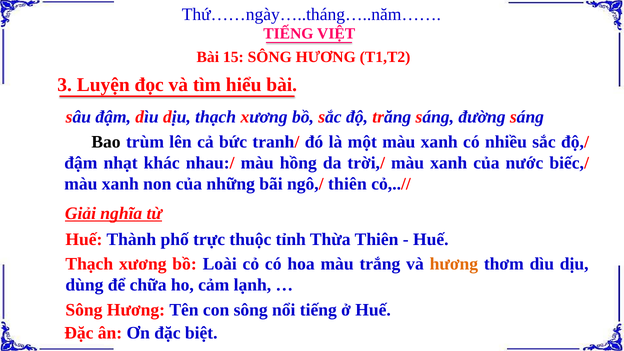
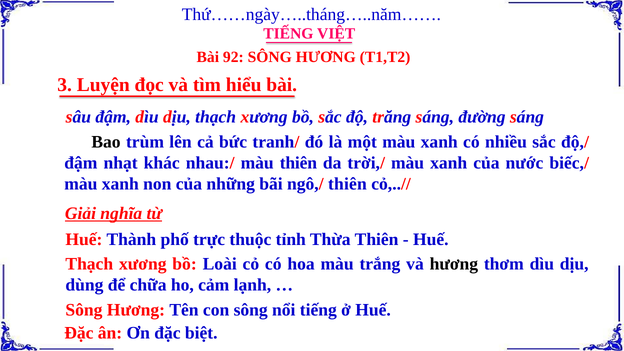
15: 15 -> 92 (233, 57)
màu hồng: hồng -> thiên (298, 163)
hương colour: orange -> black (454, 264)
